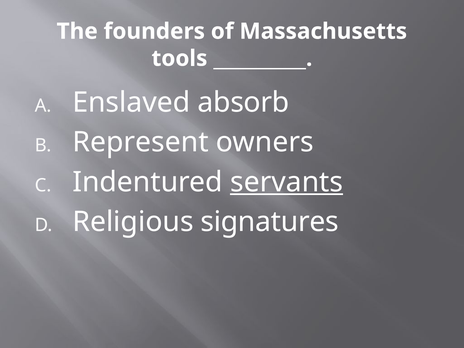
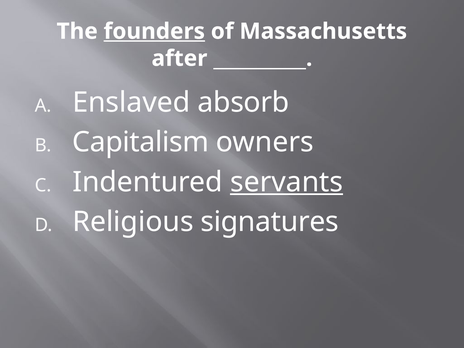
founders underline: none -> present (154, 31)
tools: tools -> after (179, 58)
Represent: Represent -> Capitalism (141, 142)
